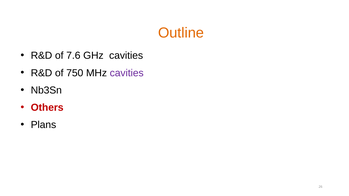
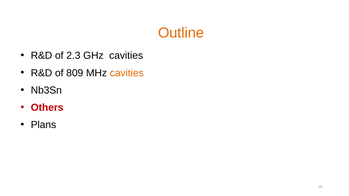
7.6: 7.6 -> 2.3 (73, 56)
750: 750 -> 809 (75, 73)
cavities colour: purple -> orange (127, 73)
